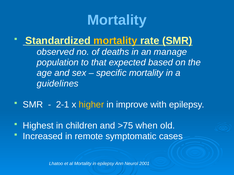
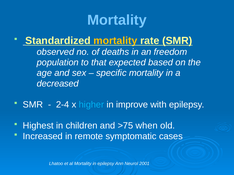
manage: manage -> freedom (170, 52)
guidelines: guidelines -> decreased (58, 84)
2-1: 2-1 -> 2-4 (63, 105)
higher colour: yellow -> light blue (91, 105)
